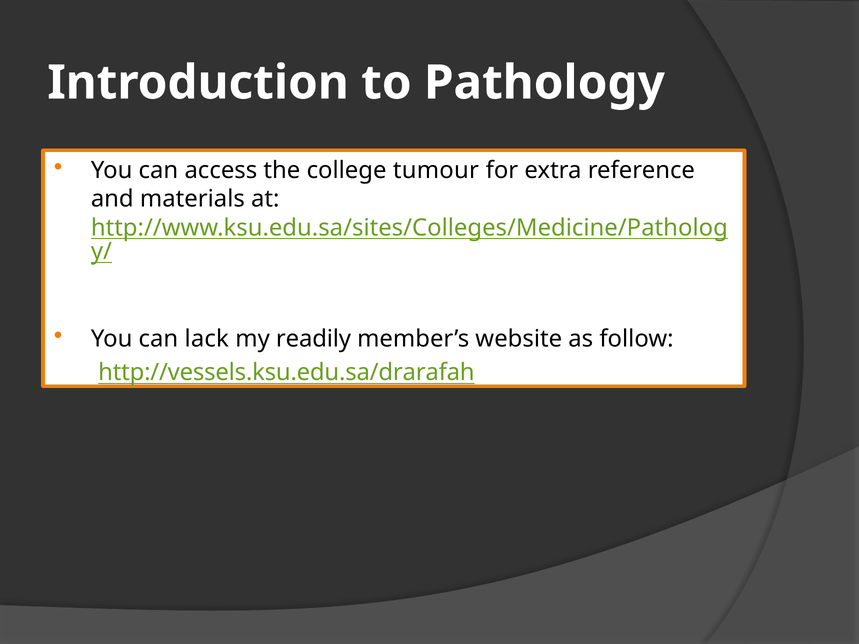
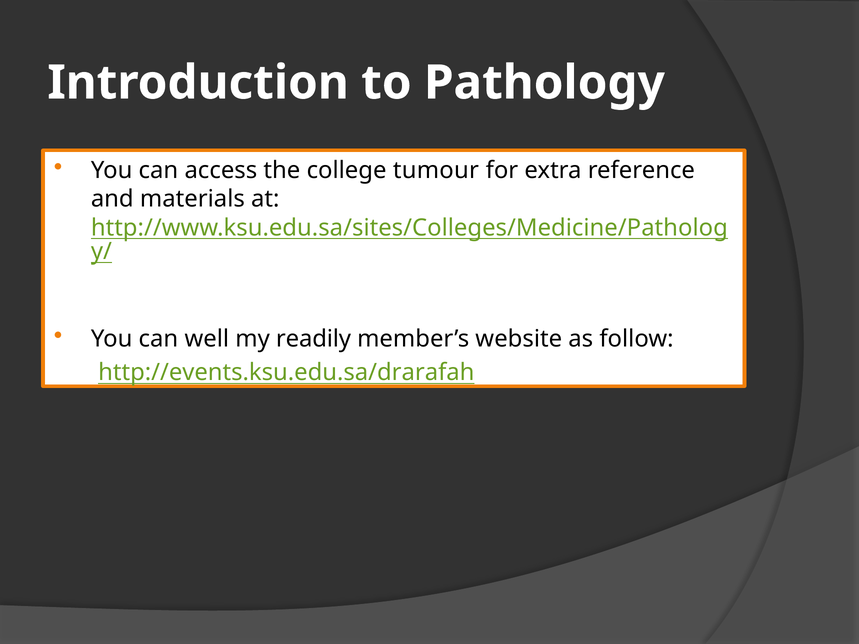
lack: lack -> well (207, 339)
http://vessels.ksu.edu.sa/drarafah: http://vessels.ksu.edu.sa/drarafah -> http://events.ksu.edu.sa/drarafah (286, 373)
